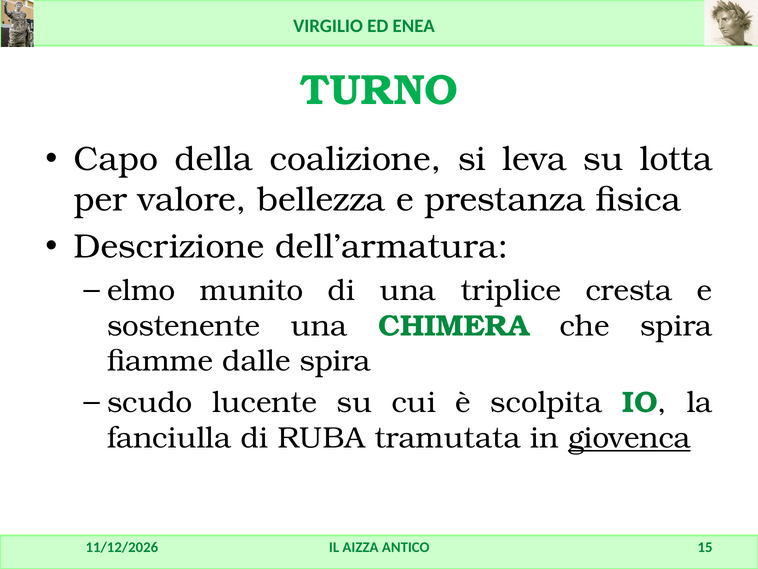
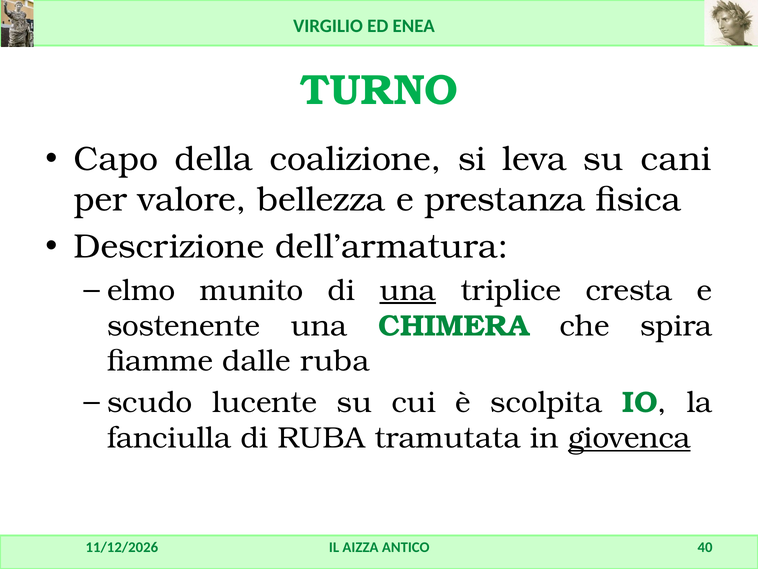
lotta: lotta -> cani (676, 159)
una underline: none -> present (408, 290)
dalle spira: spira -> ruba (335, 361)
15: 15 -> 40 (705, 547)
